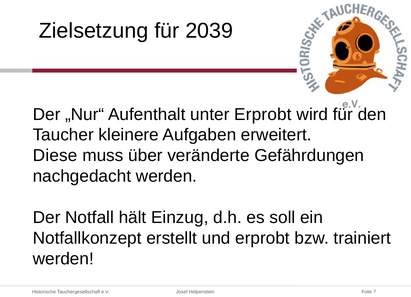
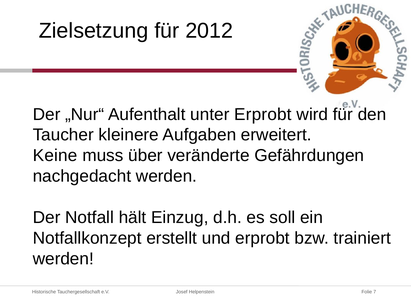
2039: 2039 -> 2012 (209, 31)
Diese: Diese -> Keine (55, 156)
